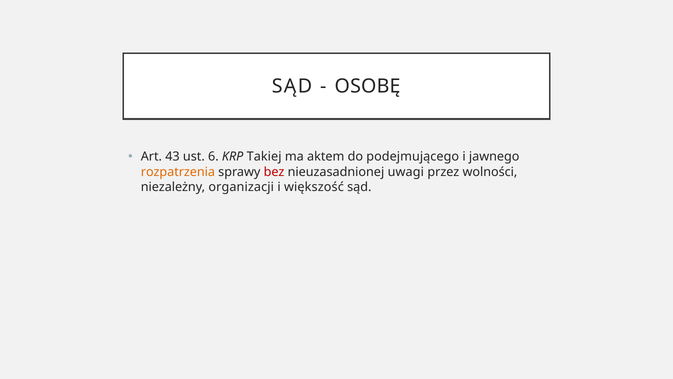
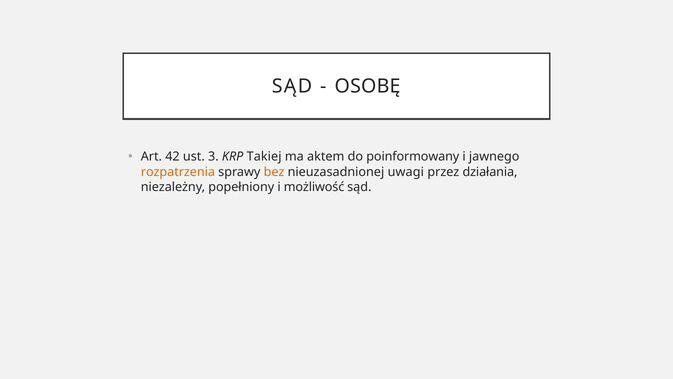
43: 43 -> 42 (172, 157)
6: 6 -> 3 (213, 157)
podejmującego: podejmującego -> poinformowany (413, 157)
bez colour: red -> orange (274, 172)
wolności: wolności -> działania (490, 172)
organizacji: organizacji -> popełniony (241, 187)
większość: większość -> możliwość (314, 187)
